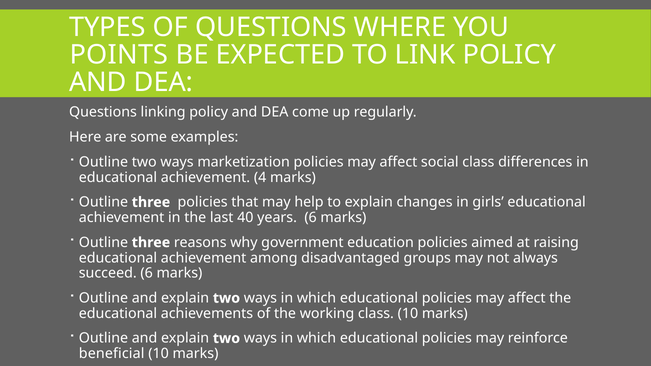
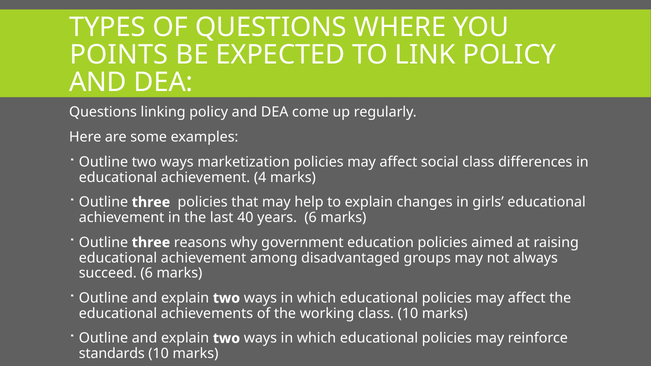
beneficial: beneficial -> standards (112, 354)
